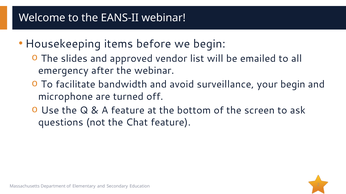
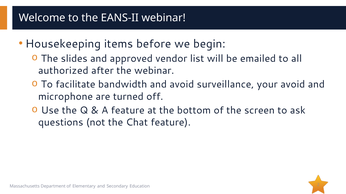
emergency: emergency -> authorized (63, 71)
your begin: begin -> avoid (293, 85)
